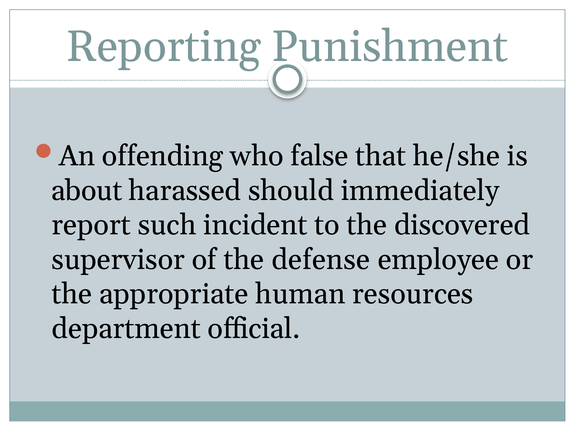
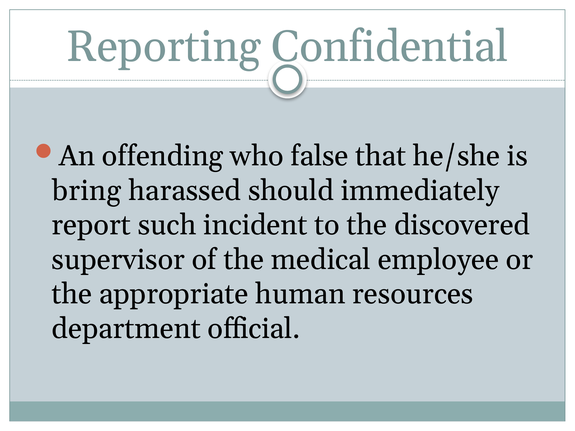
Punishment: Punishment -> Confidential (390, 47)
about: about -> bring (87, 191)
defense: defense -> medical (321, 260)
